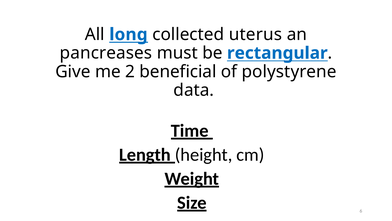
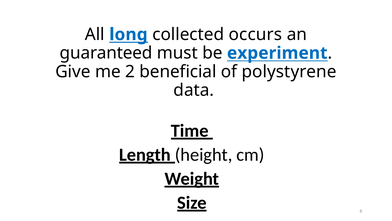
uterus: uterus -> occurs (255, 34)
pancreases: pancreases -> guaranteed (106, 53)
rectangular: rectangular -> experiment (277, 53)
